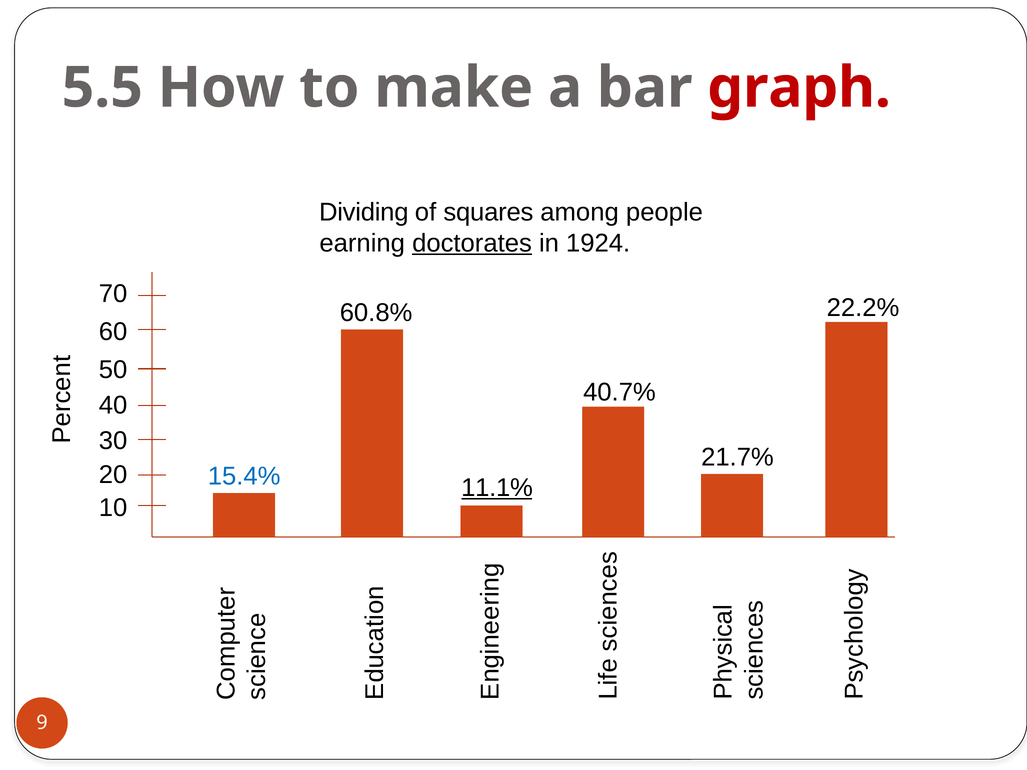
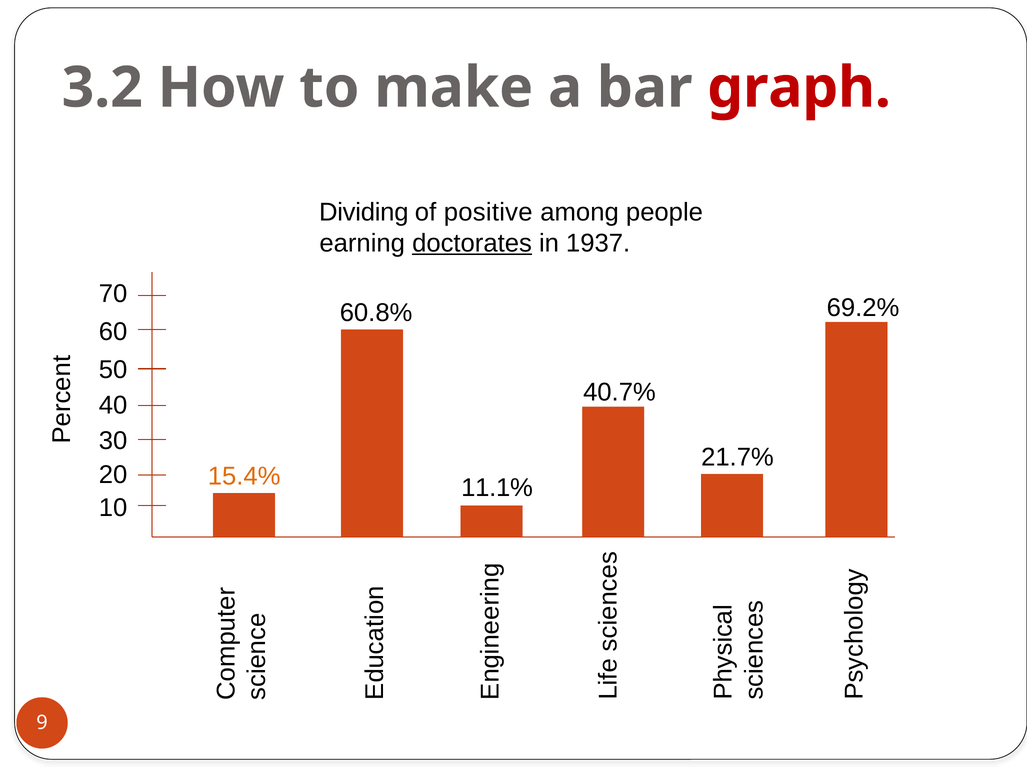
5.5: 5.5 -> 3.2 (102, 88)
squares: squares -> positive (488, 212)
1924: 1924 -> 1937 (598, 243)
22.2%: 22.2% -> 69.2% (863, 308)
15.4% colour: blue -> orange (244, 476)
11.1% underline: present -> none (497, 488)
